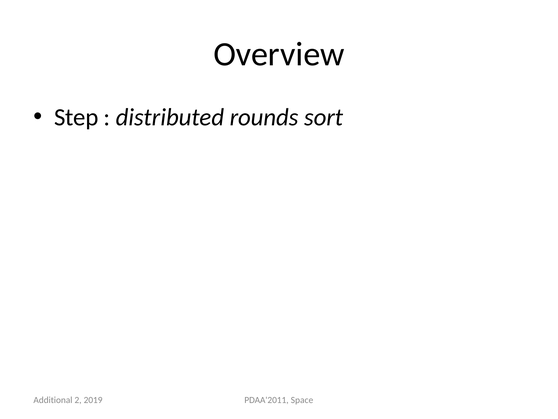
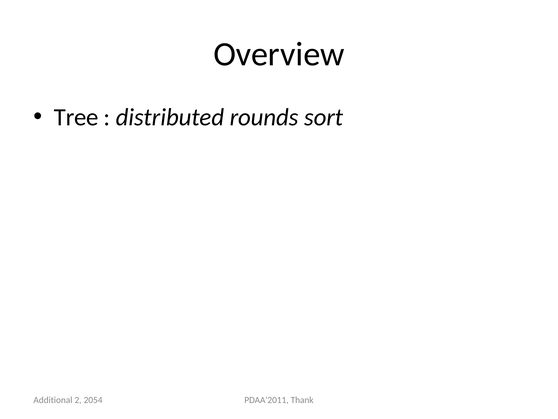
Step: Step -> Tree (76, 117)
Space: Space -> Thank (302, 400)
2019: 2019 -> 2054 (93, 400)
